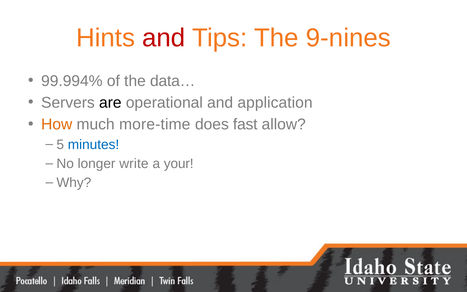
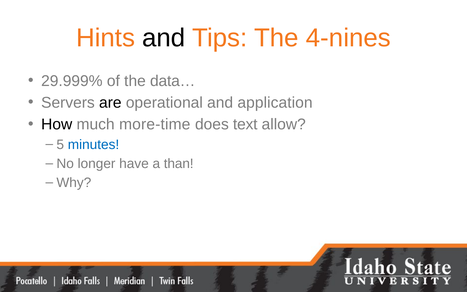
and colour: red -> black (164, 38)
9-nines: 9-nines -> 4-nines (348, 38)
99.994%: 99.994% -> 29.999% (72, 81)
How colour: orange -> black (57, 124)
fast: fast -> text (245, 124)
write: write -> have (134, 164)
your: your -> than (179, 164)
